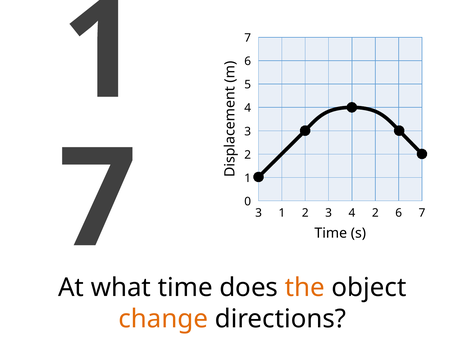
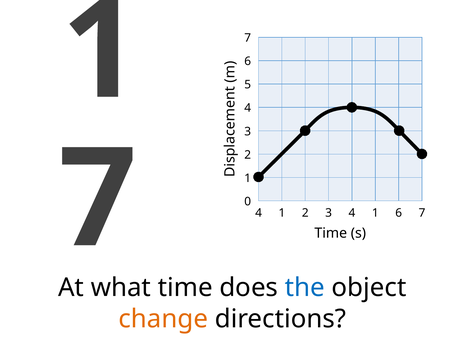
3: 3 -> 4 (259, 213)
3 4 2: 2 -> 1 (375, 213)
the colour: orange -> blue (305, 288)
